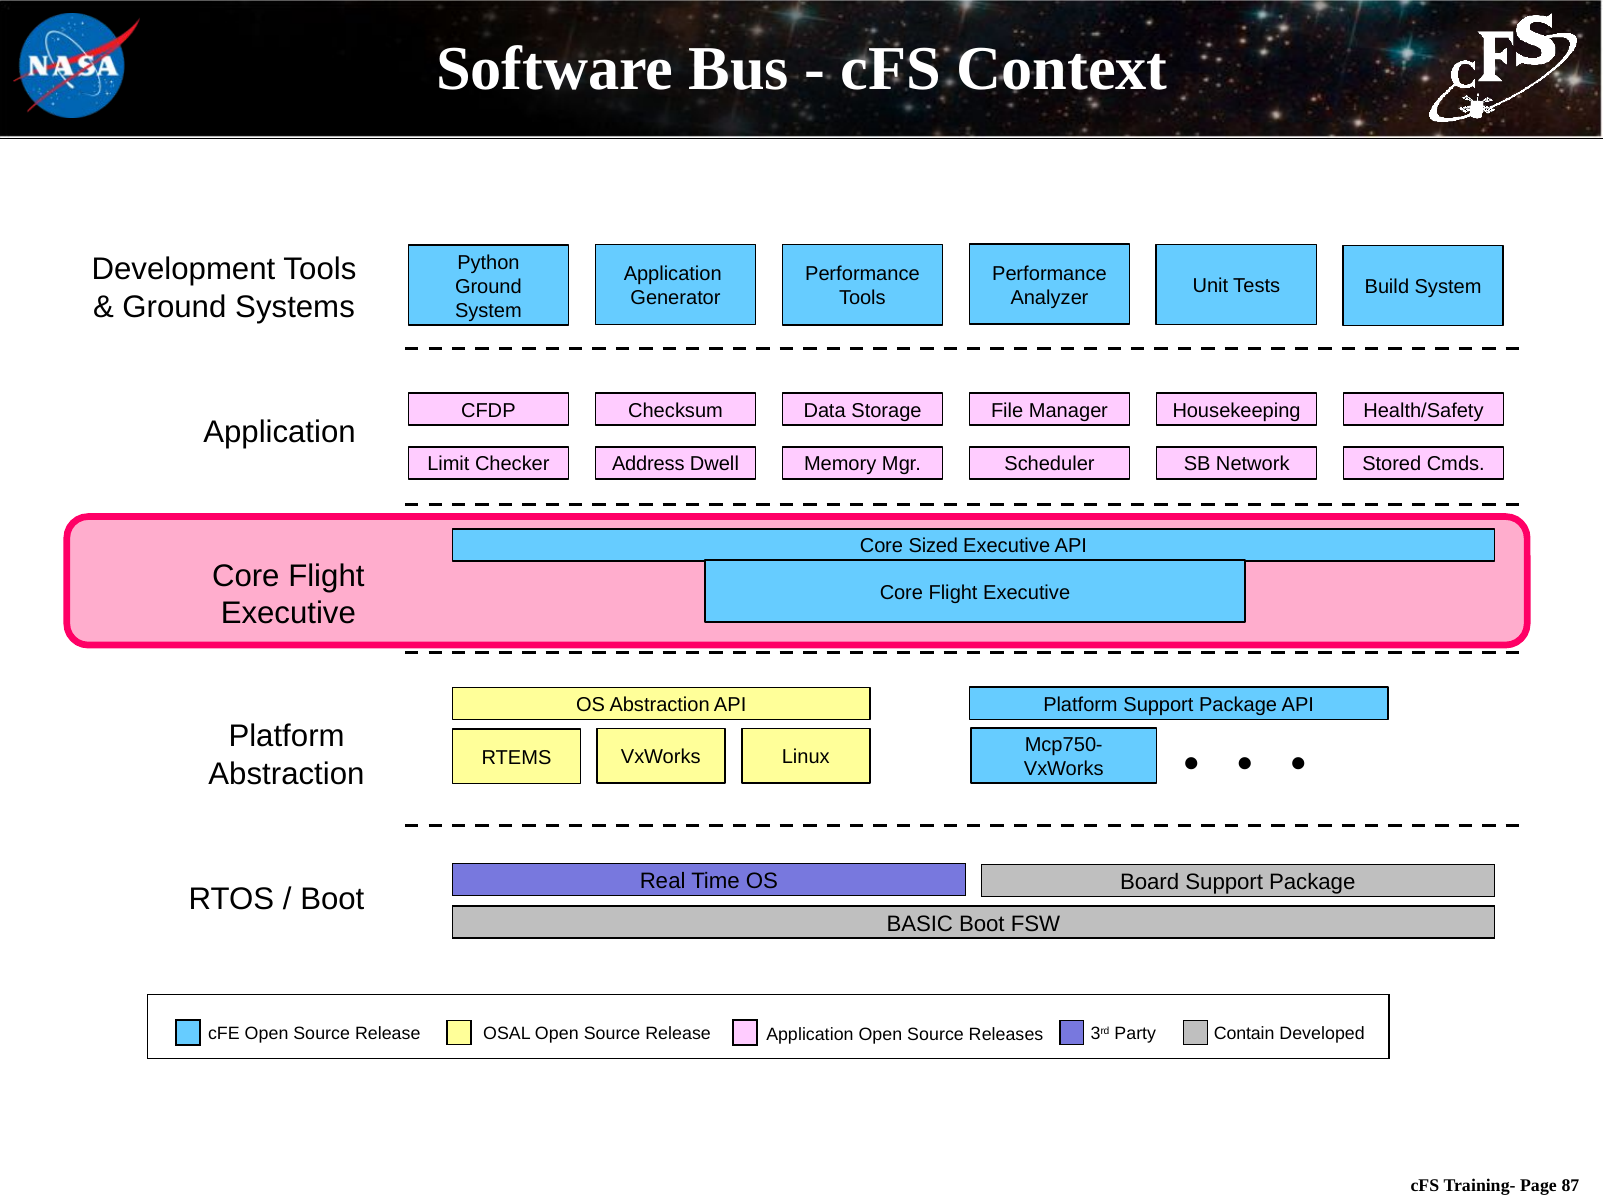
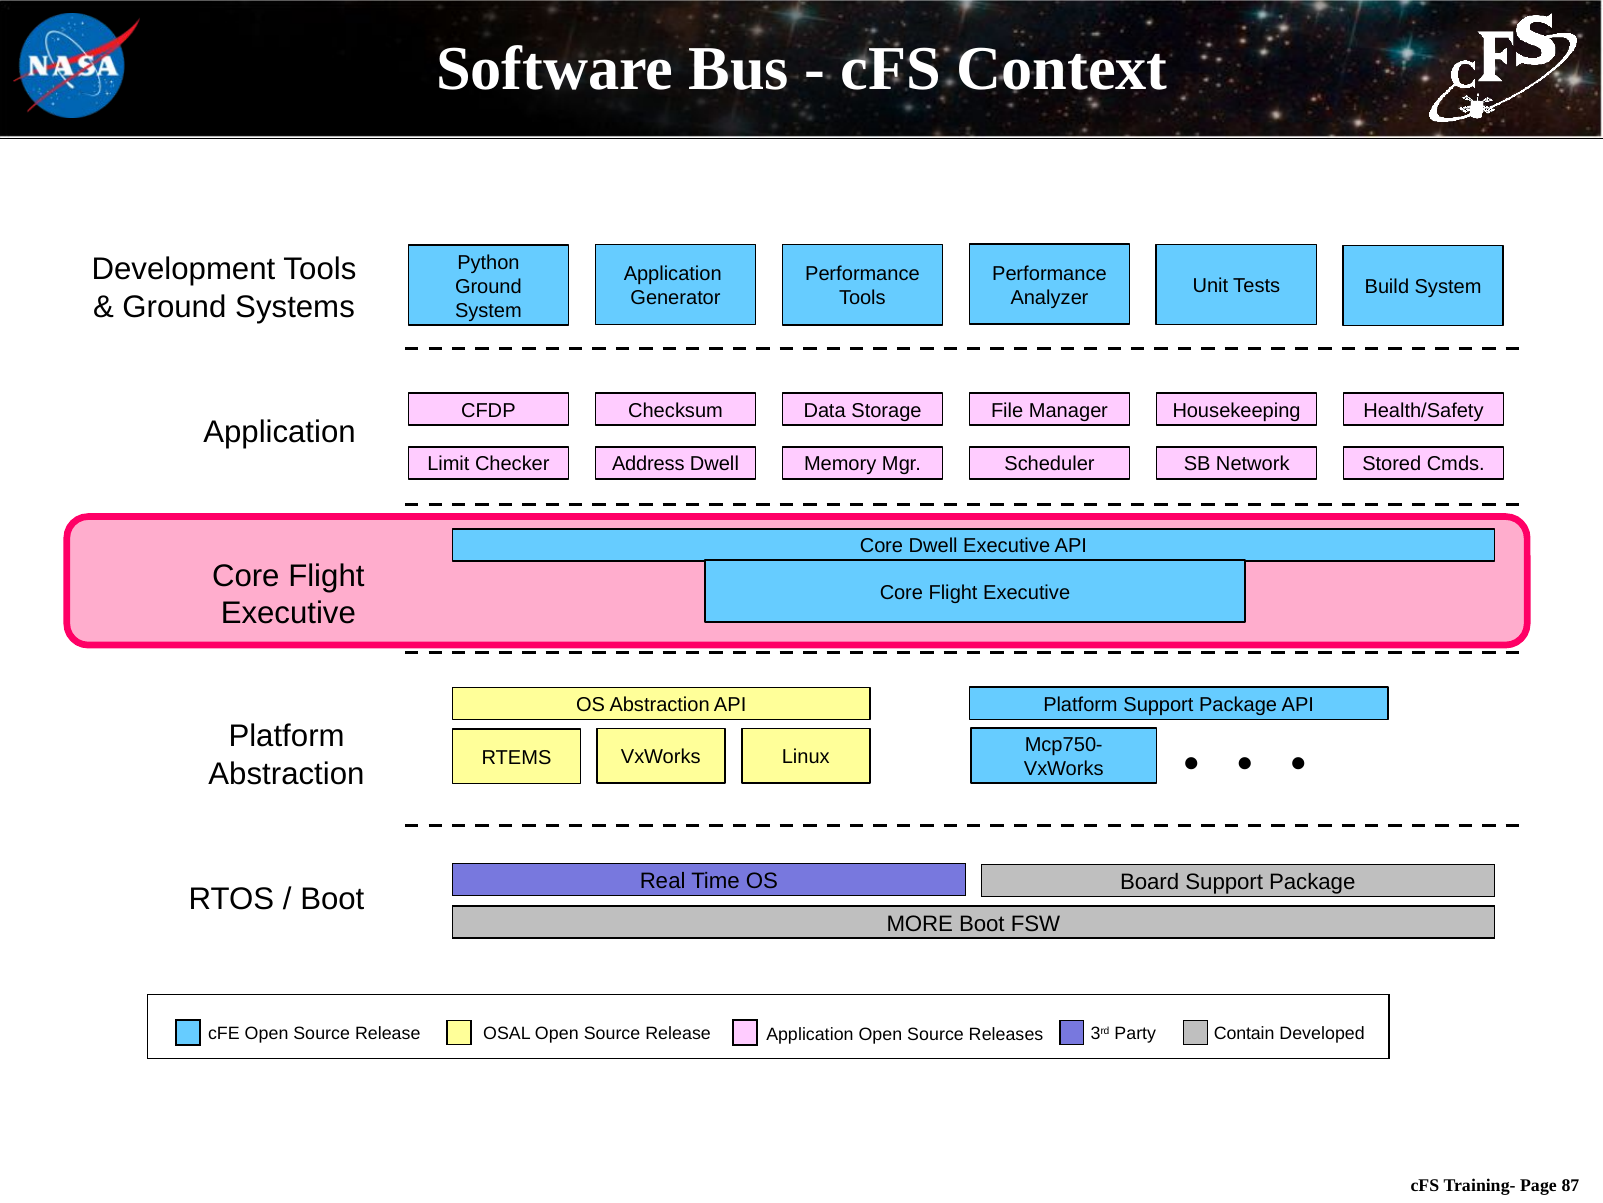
Core Sized: Sized -> Dwell (933, 546)
BASIC: BASIC -> MORE (920, 923)
